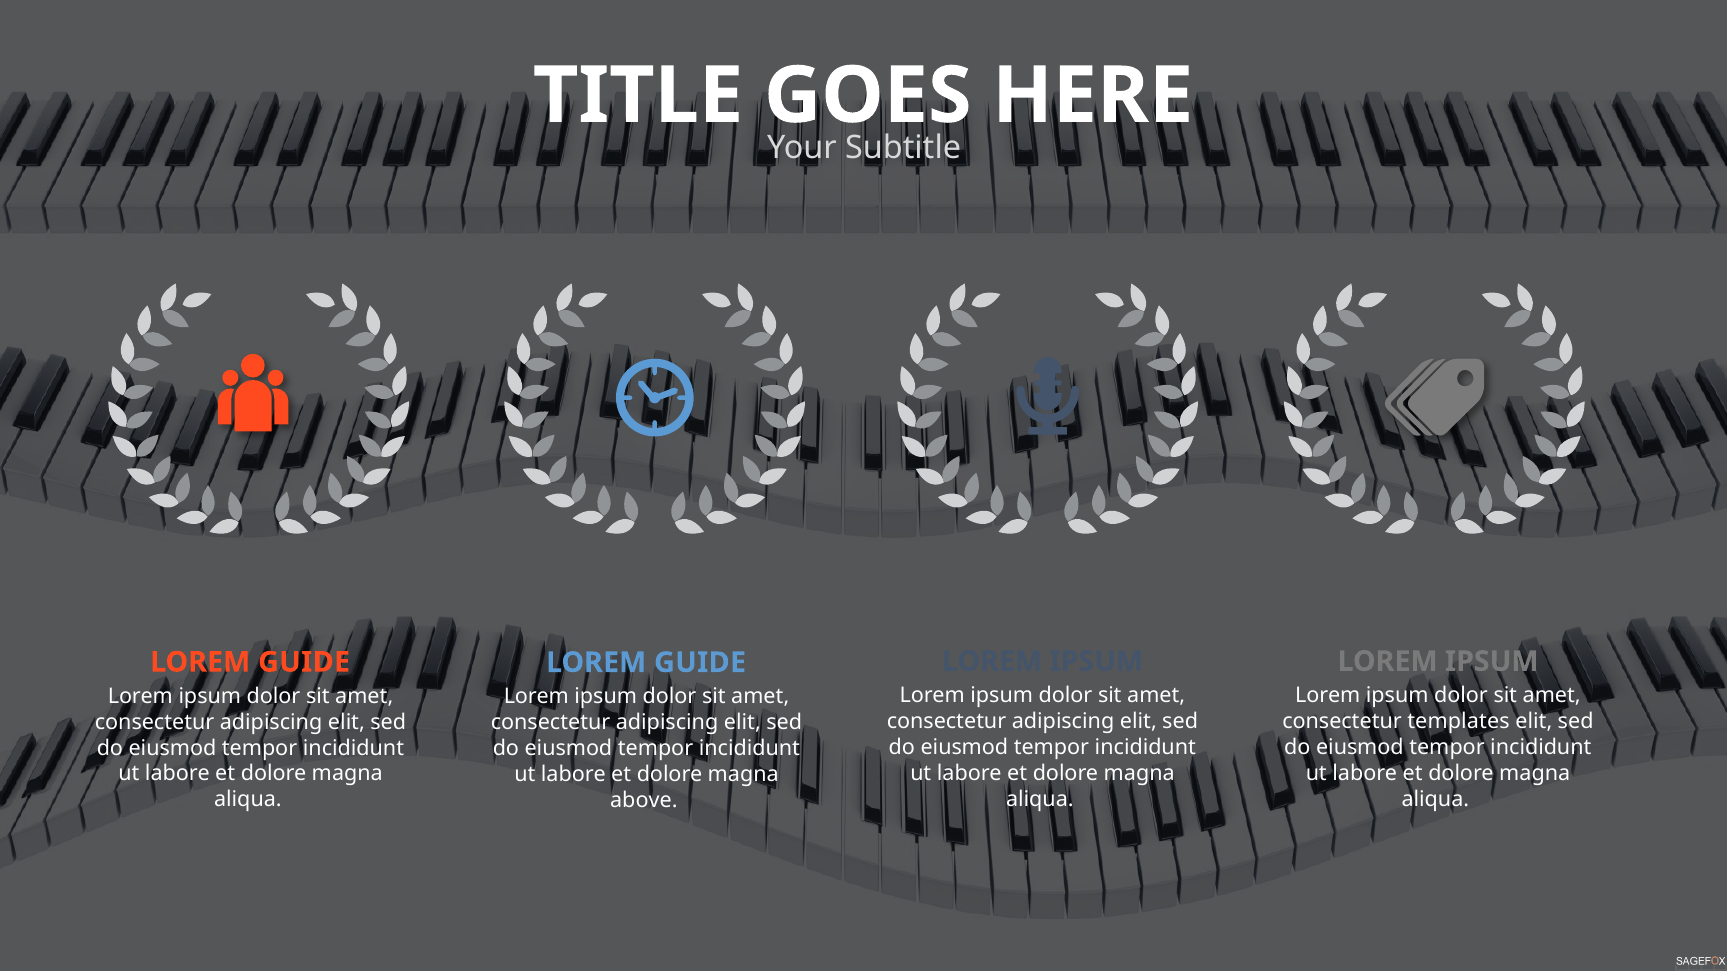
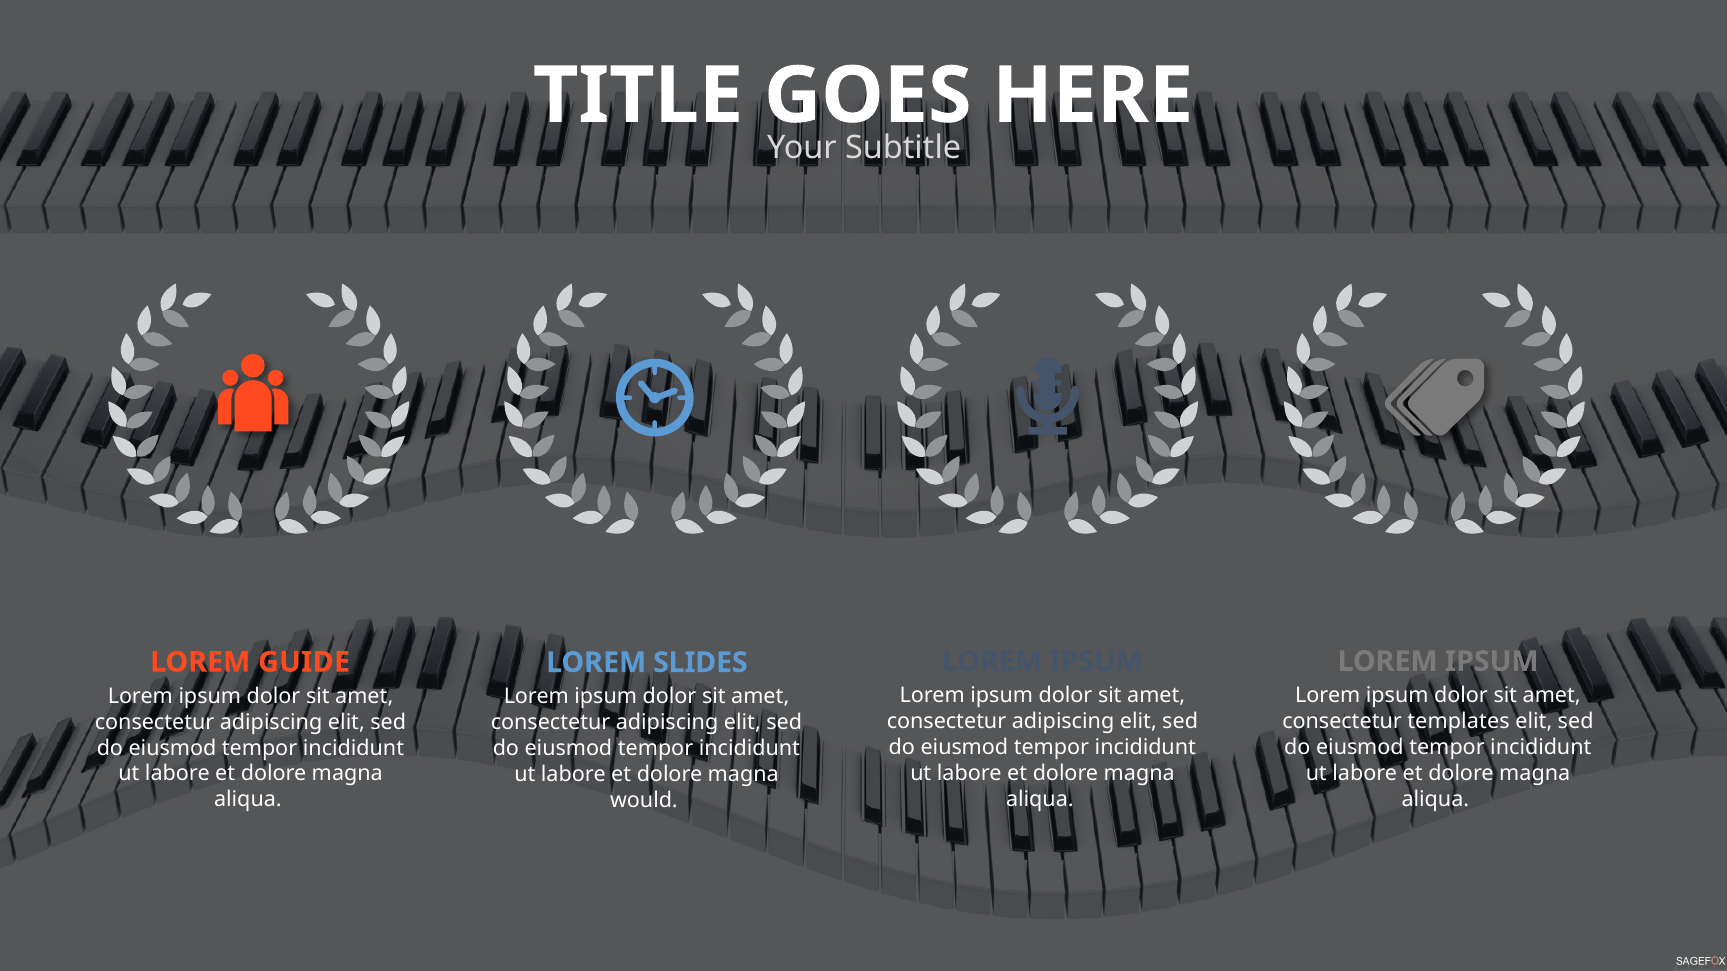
GUIDE: GUIDE -> SLIDES (700, 663)
above: above -> would (644, 800)
